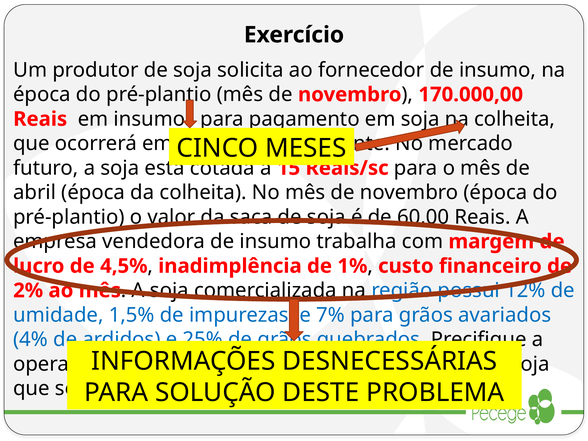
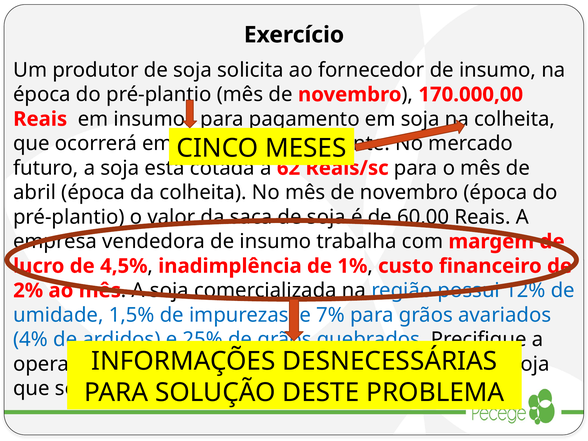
15: 15 -> 62 (289, 168)
